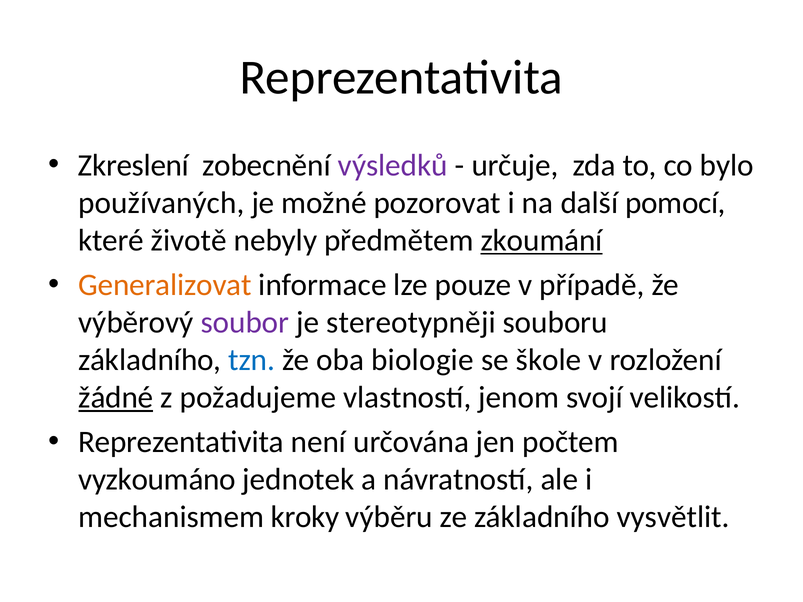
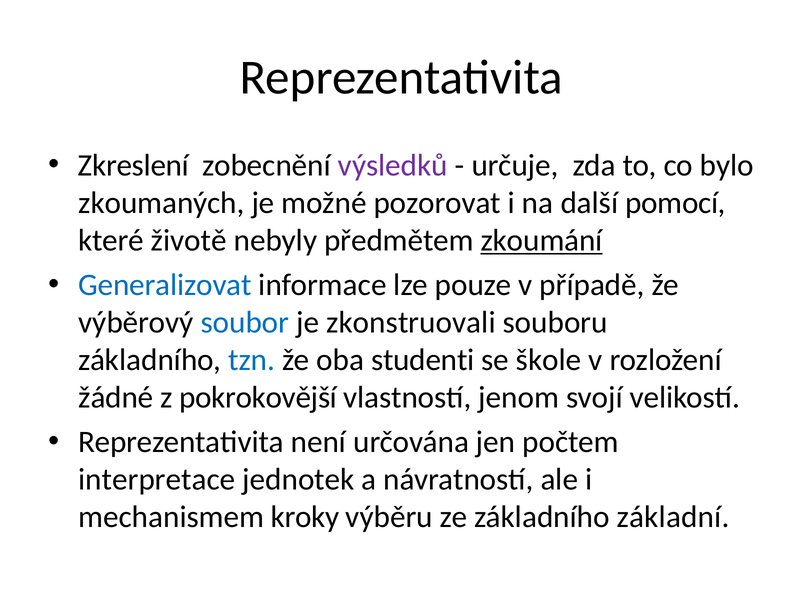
používaných: používaných -> zkoumaných (161, 203)
Generalizovat colour: orange -> blue (165, 285)
soubor colour: purple -> blue (245, 323)
stereotypněji: stereotypněji -> zkonstruovali (411, 323)
biologie: biologie -> studenti (423, 360)
žádné underline: present -> none (116, 398)
požadujeme: požadujeme -> pokrokovější (258, 398)
vyzkoumáno: vyzkoumáno -> interpretace (157, 480)
vysvětlit: vysvětlit -> základní (673, 517)
